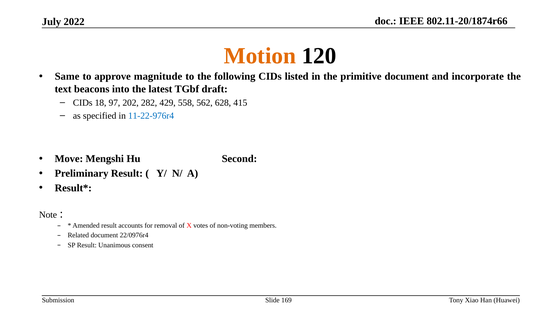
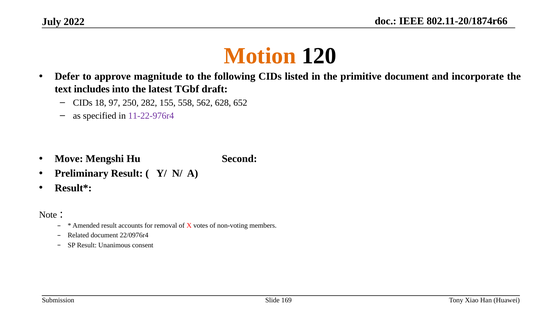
Same: Same -> Defer (67, 77)
beacons: beacons -> includes (92, 89)
202: 202 -> 250 (131, 103)
429: 429 -> 155 (168, 103)
415: 415 -> 652 (240, 103)
11-22-976r4 colour: blue -> purple (151, 116)
